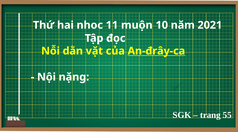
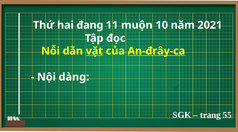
nhọc: nhọc -> đang (90, 25)
vặt underline: none -> present (94, 51)
nặng: nặng -> dàng (74, 77)
